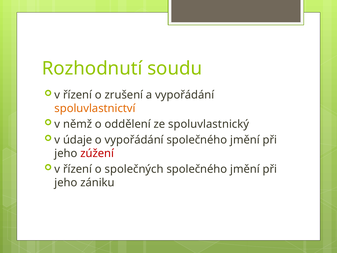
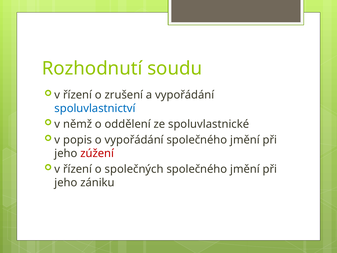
spoluvlastnictví colour: orange -> blue (95, 108)
spoluvlastnický: spoluvlastnický -> spoluvlastnické (209, 124)
údaje: údaje -> popis (78, 140)
